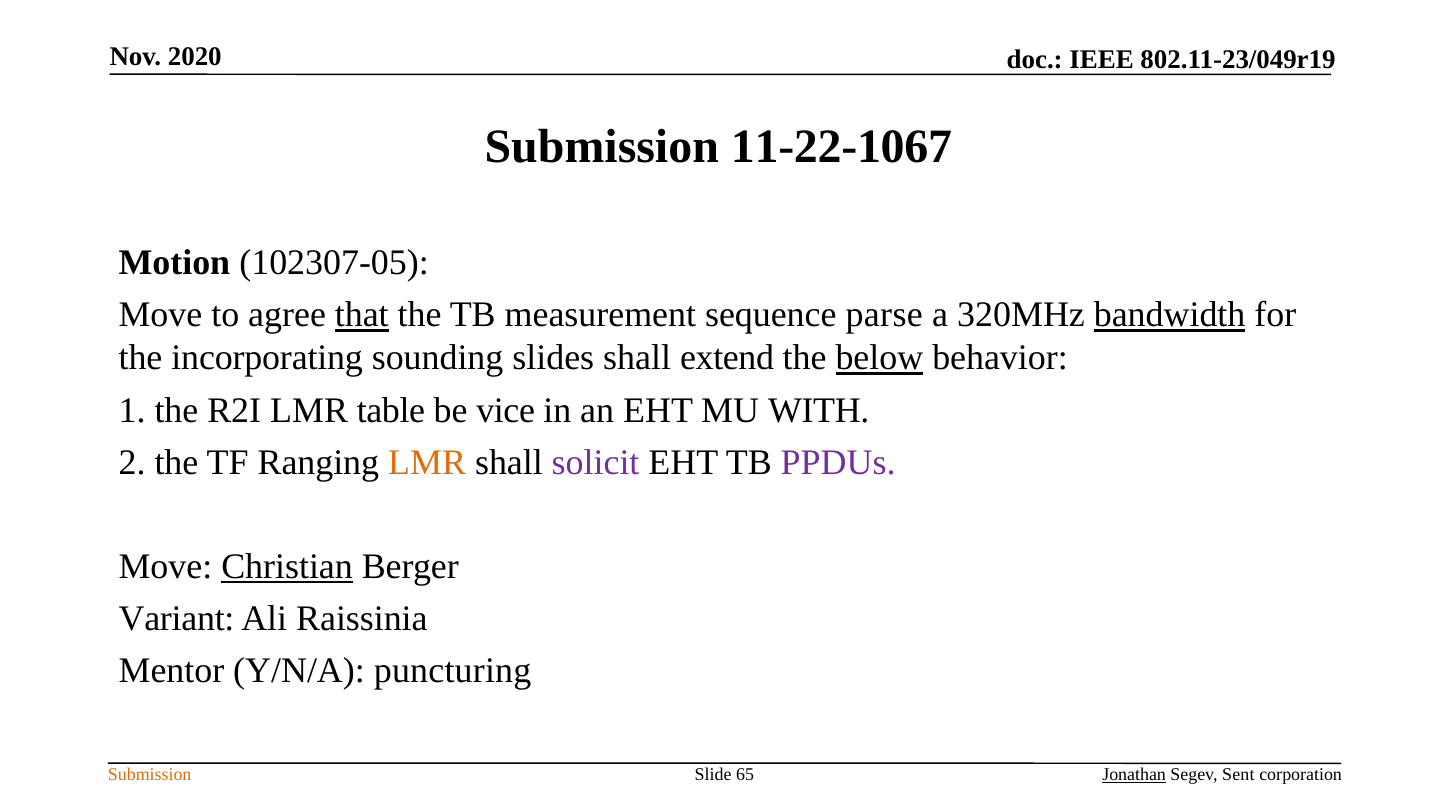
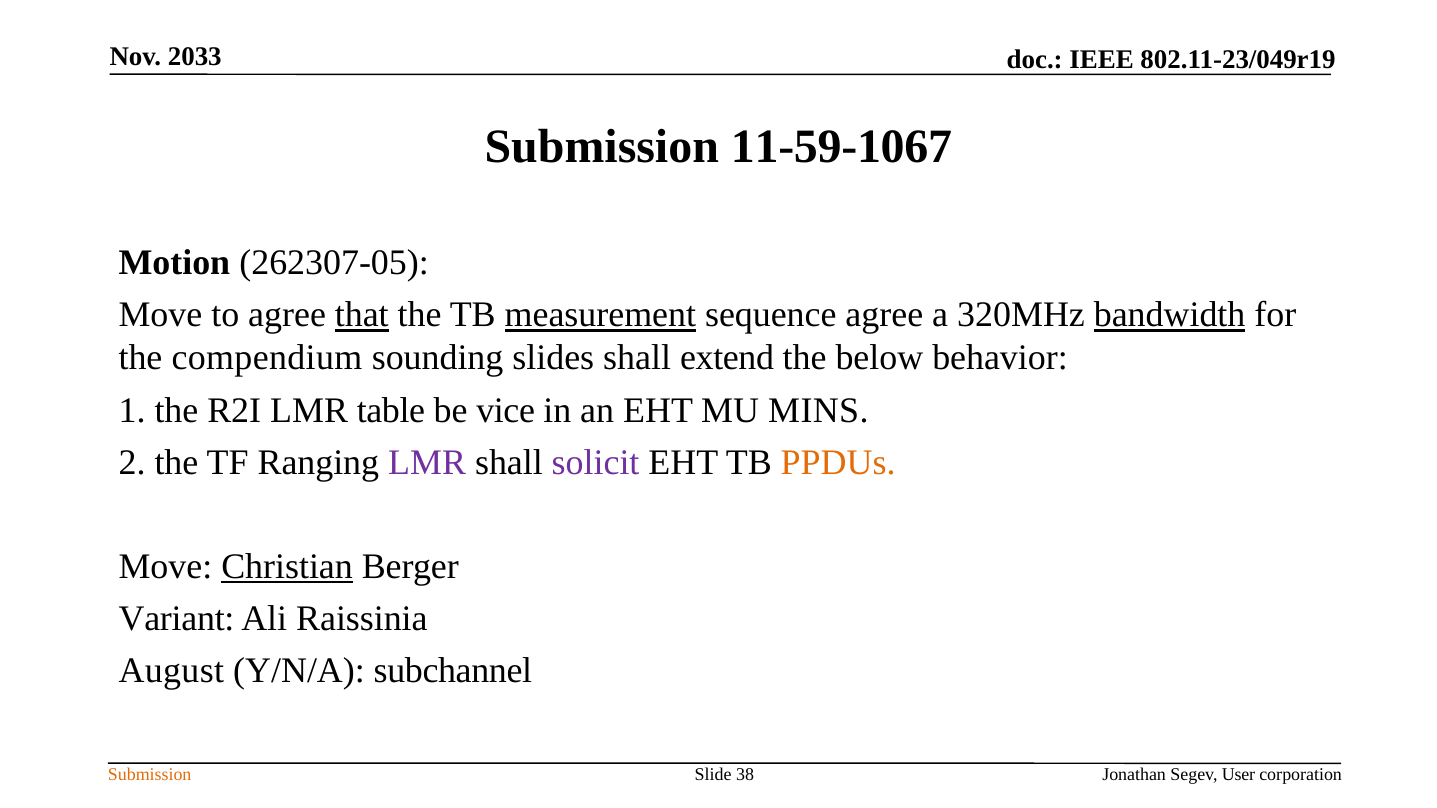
2020: 2020 -> 2033 (195, 57)
11-22-1067: 11-22-1067 -> 11-59-1067 (841, 147)
102307-05: 102307-05 -> 262307-05 (334, 263)
measurement underline: none -> present (600, 315)
sequence parse: parse -> agree (884, 315)
incorporating: incorporating -> compendium (267, 358)
below underline: present -> none (879, 358)
WITH: WITH -> MINS (818, 410)
LMR colour: orange -> purple (427, 462)
PPDUs colour: purple -> orange (838, 462)
Mentor: Mentor -> August (171, 671)
puncturing: puncturing -> subchannel (453, 671)
65: 65 -> 38 (745, 775)
Jonathan underline: present -> none (1134, 775)
Sent: Sent -> User (1239, 775)
